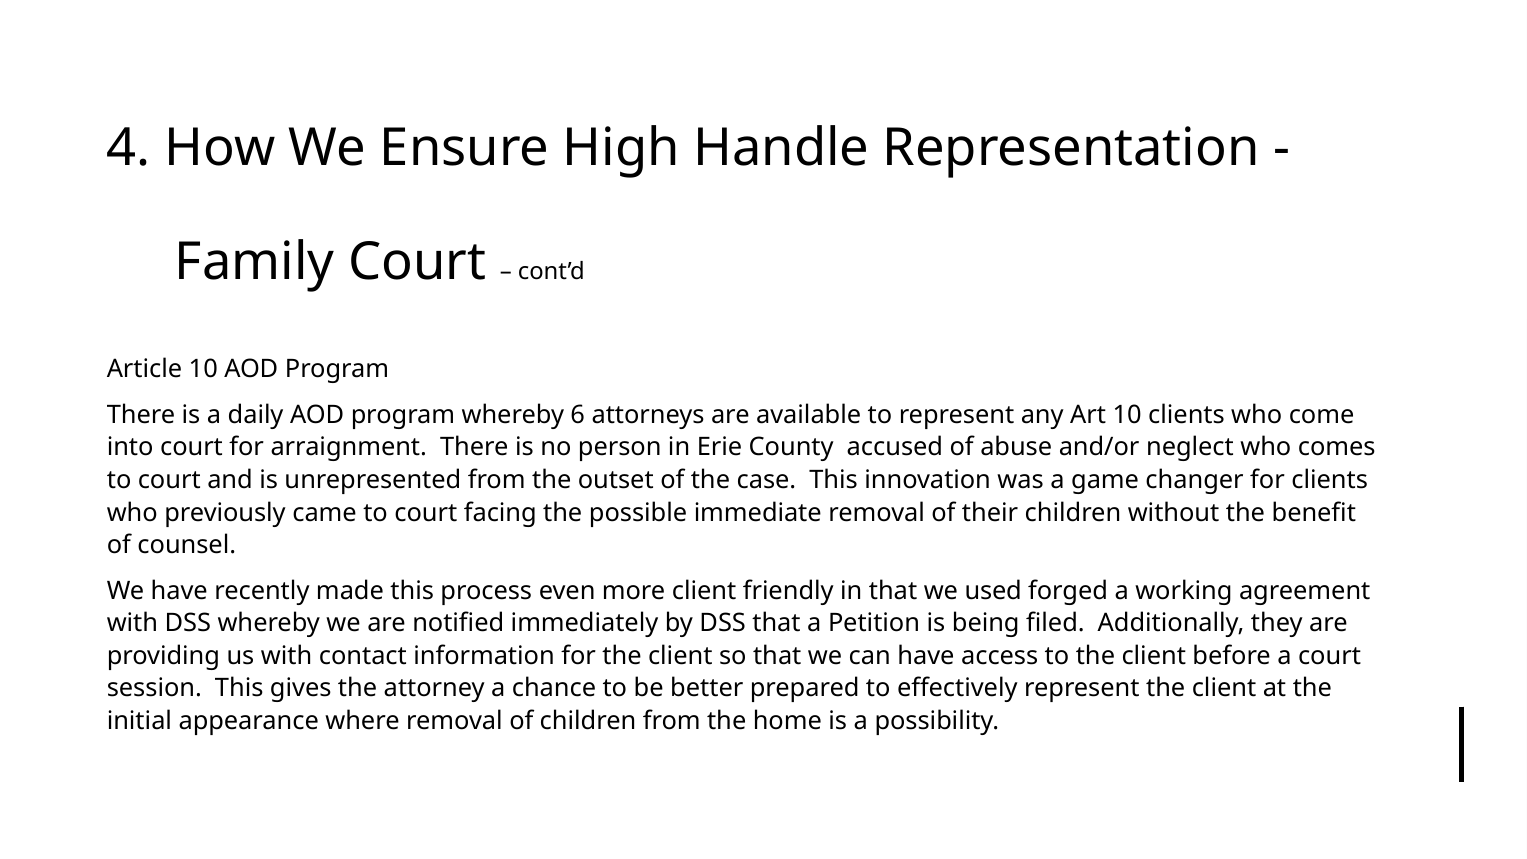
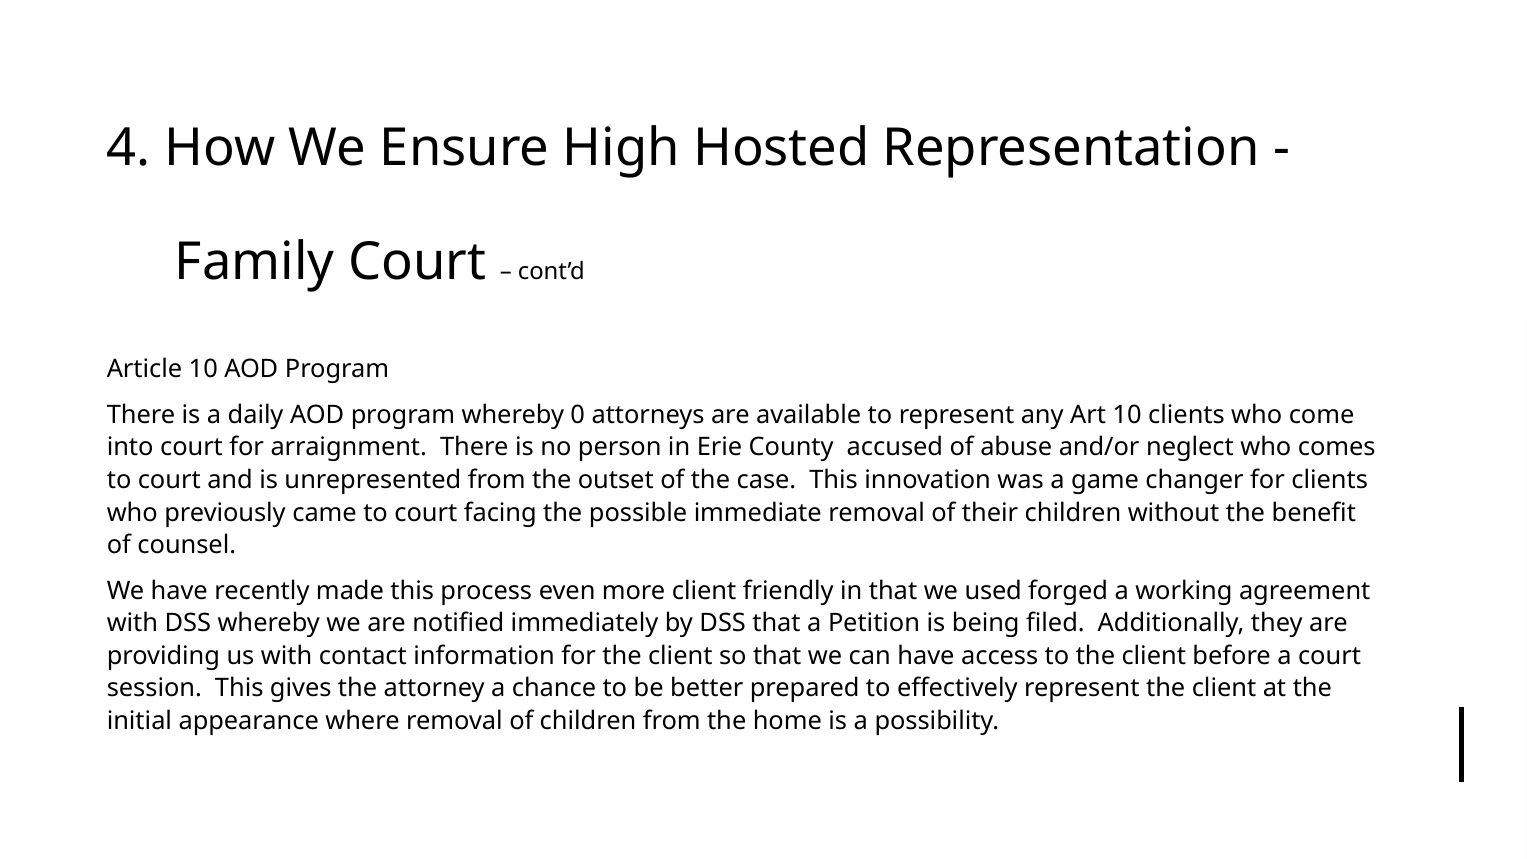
Handle: Handle -> Hosted (781, 148)
6: 6 -> 0 (578, 415)
